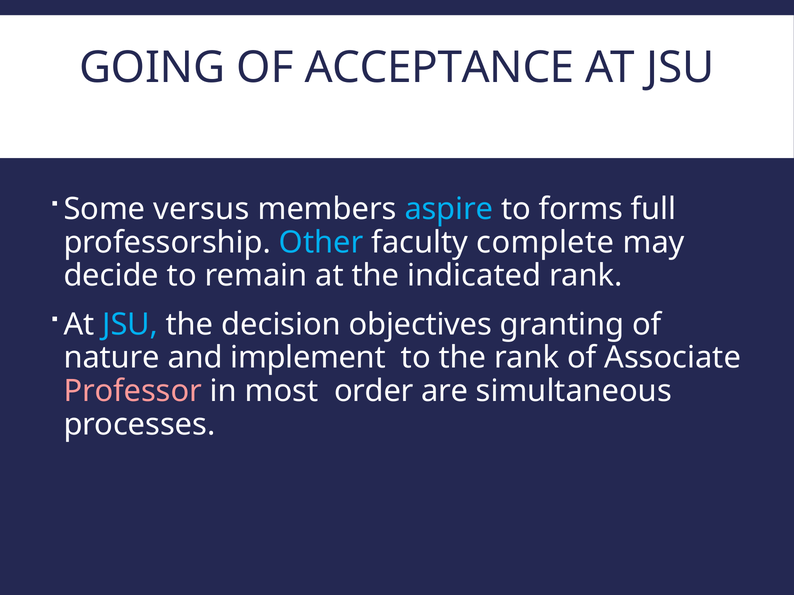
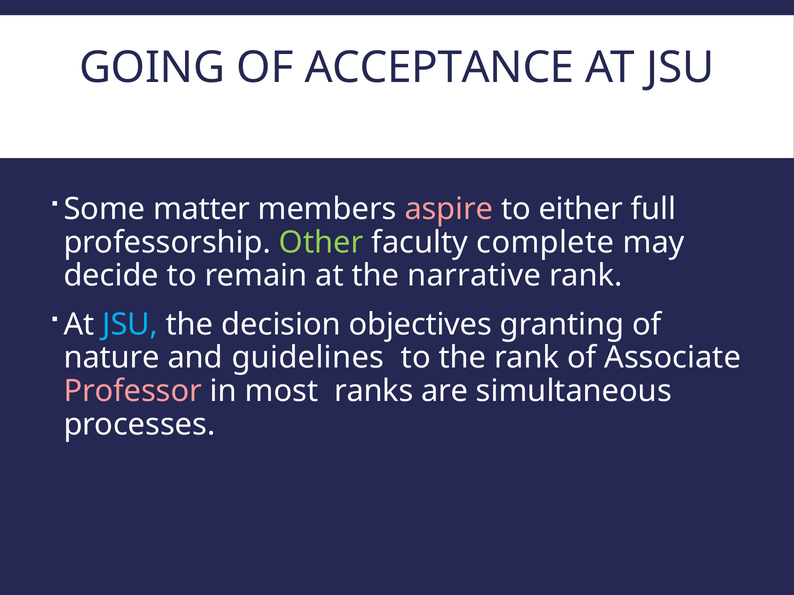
versus: versus -> matter (202, 209)
aspire colour: light blue -> pink (449, 209)
forms: forms -> either (581, 209)
Other colour: light blue -> light green (321, 243)
indicated: indicated -> narrative (474, 276)
implement: implement -> guidelines (308, 358)
order: order -> ranks (374, 391)
